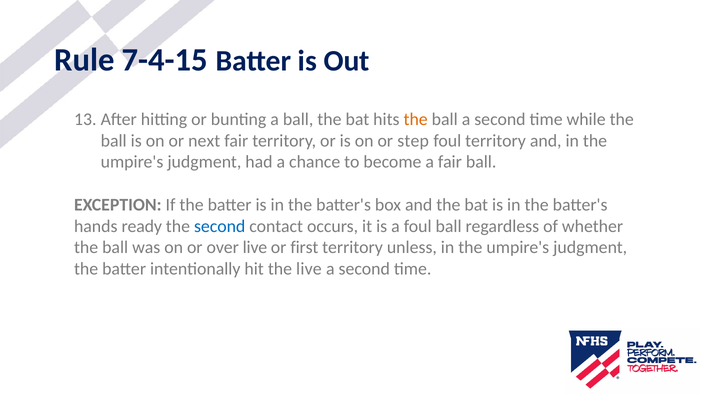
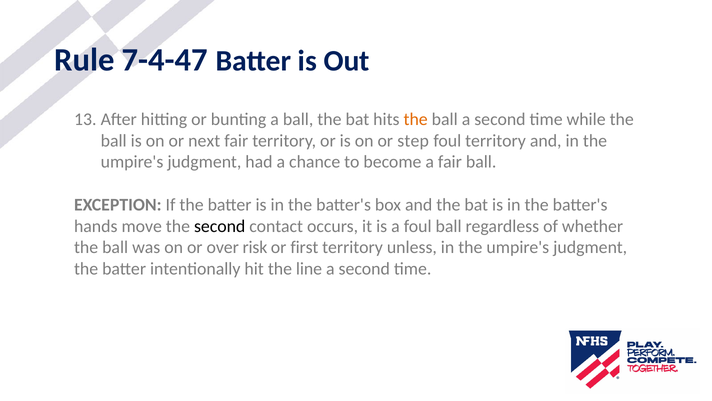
7-4-15: 7-4-15 -> 7-4-47 (165, 60)
ready: ready -> move (142, 226)
second colour: blue -> black (220, 226)
over live: live -> risk (255, 247)
the live: live -> line (309, 269)
